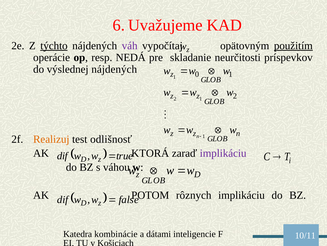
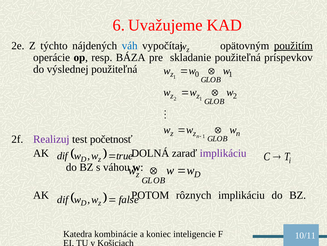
týchto underline: present -> none (54, 46)
váh colour: purple -> blue (130, 46)
NEDÁ: NEDÁ -> BÁZA (131, 57)
skladanie neurčitosti: neurčitosti -> použiteľná (238, 57)
výslednej nájdených: nájdených -> použiteľná (114, 69)
Realizuj colour: orange -> purple (51, 139)
odlišnosť: odlišnosť -> početnosť (111, 139)
KTORÁ: KTORÁ -> DOLNÁ (150, 153)
dátami: dátami -> koniec (159, 233)
